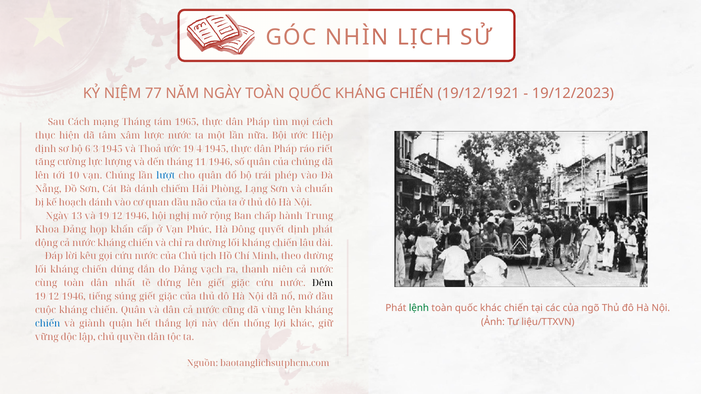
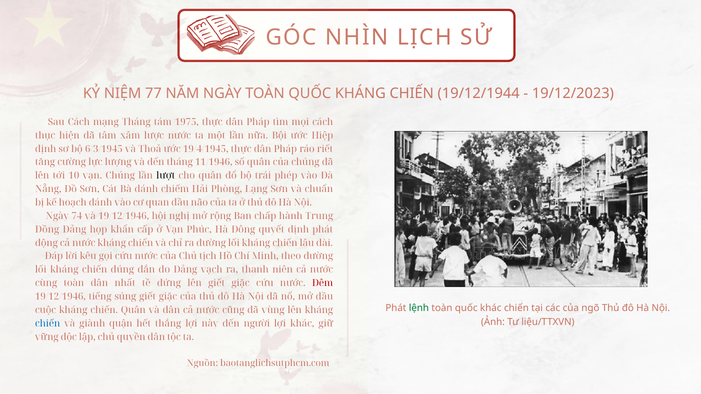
19/12/1921: 19/12/1921 -> 19/12/1944 (479, 93)
1965: 1965 -> 1975 (187, 122)
lượt colour: blue -> black (166, 176)
13: 13 -> 74 (77, 216)
Khoa: Khoa -> Đồng (47, 230)
Đêm colour: black -> red (323, 283)
thống: thống -> người (257, 324)
